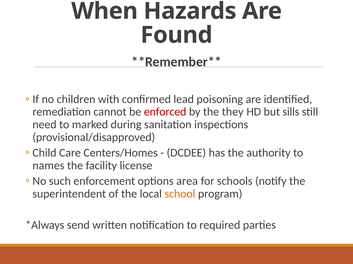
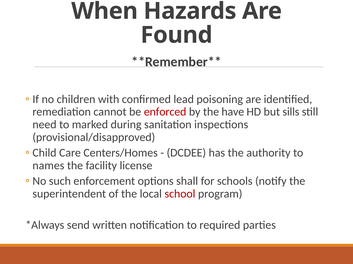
they: they -> have (233, 112)
area: area -> shall (187, 182)
school colour: orange -> red (180, 194)
